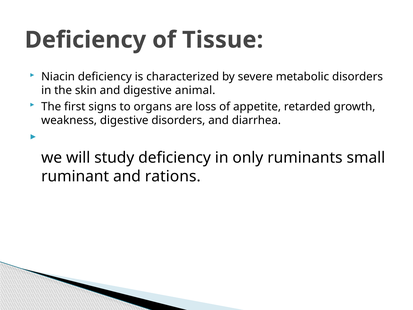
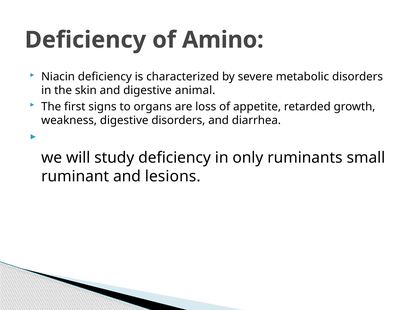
Tissue: Tissue -> Amino (223, 40)
rations: rations -> lesions (173, 176)
